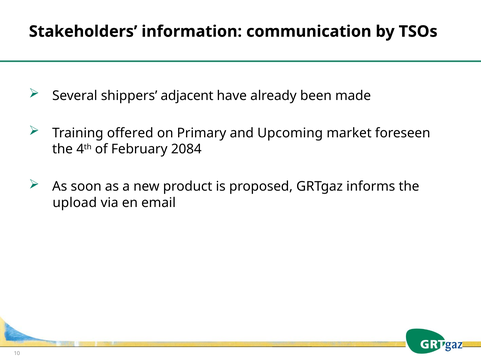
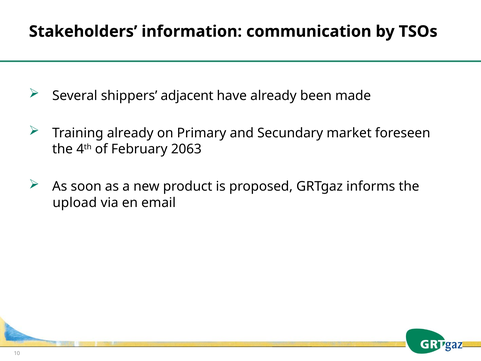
Training offered: offered -> already (130, 133)
Upcoming: Upcoming -> Secundary (290, 133)
2084: 2084 -> 2063 (186, 149)
